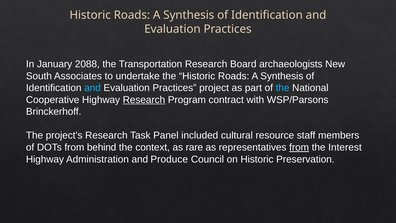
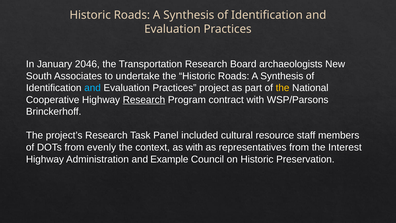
2088: 2088 -> 2046 (87, 64)
the colour: light blue -> yellow (283, 88)
behind: behind -> evenly (102, 147)
as rare: rare -> with (194, 147)
from underline: present -> none (299, 147)
Produce: Produce -> Example (169, 159)
